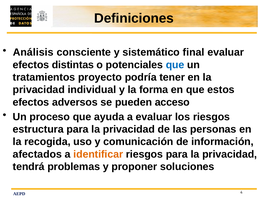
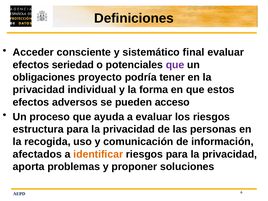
Análisis: Análisis -> Acceder (33, 52)
distintas: distintas -> seriedad (73, 65)
que colour: blue -> purple (175, 65)
tratamientos: tratamientos -> obligaciones (44, 77)
tendrá: tendrá -> aporta (29, 167)
